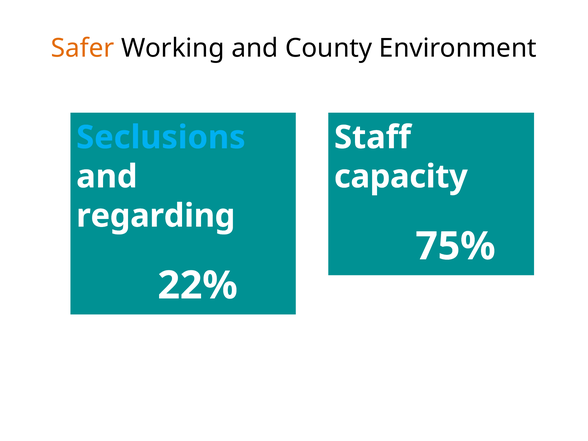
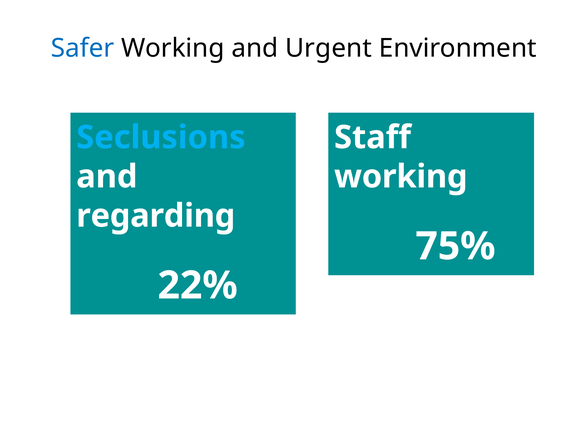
Safer colour: orange -> blue (83, 48)
County: County -> Urgent (328, 48)
capacity: capacity -> working (401, 177)
